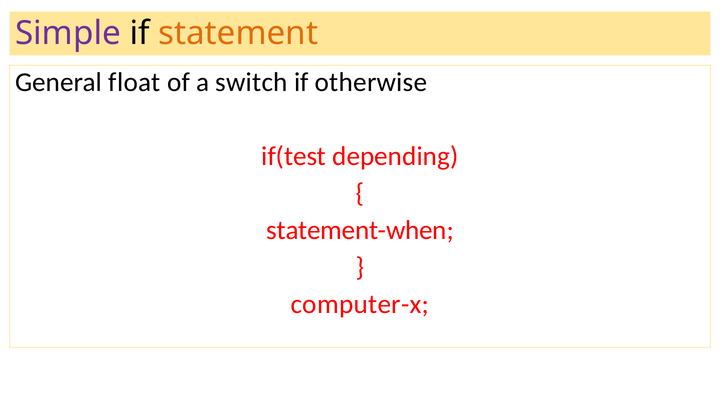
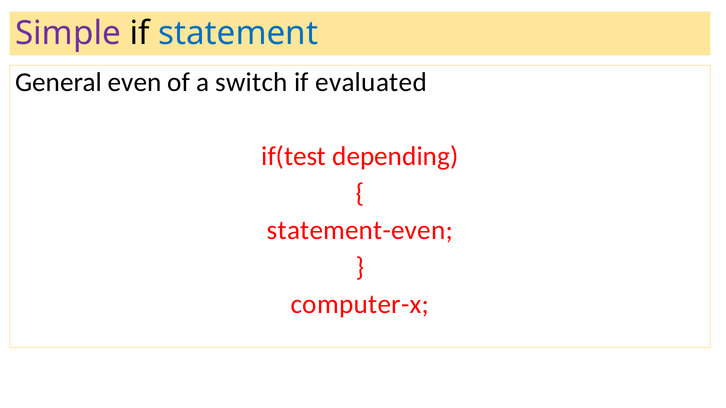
statement colour: orange -> blue (238, 33)
float: float -> even (135, 82)
otherwise: otherwise -> evaluated (371, 82)
statement-when: statement-when -> statement-even (360, 230)
